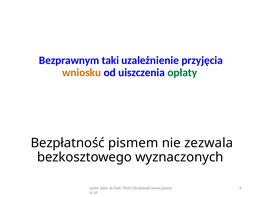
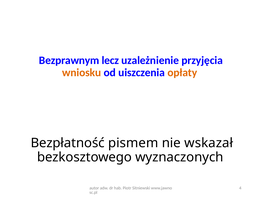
taki: taki -> lecz (110, 60)
opłaty colour: green -> orange (182, 72)
zezwala: zezwala -> wskazał (209, 143)
